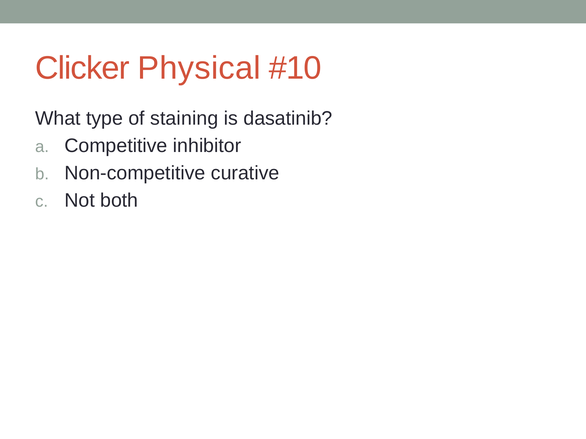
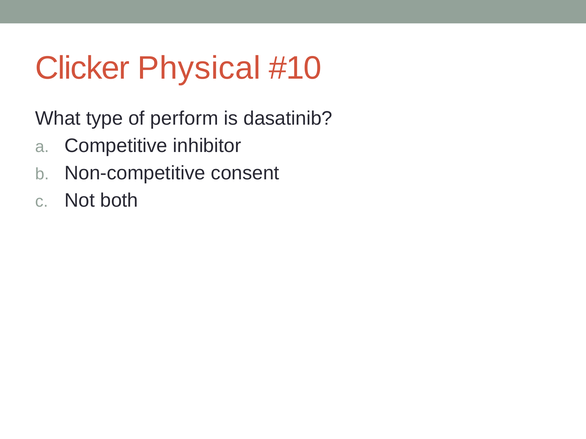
staining: staining -> perform (184, 119)
curative: curative -> consent (245, 173)
